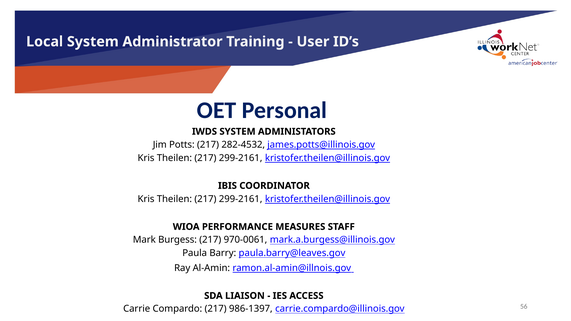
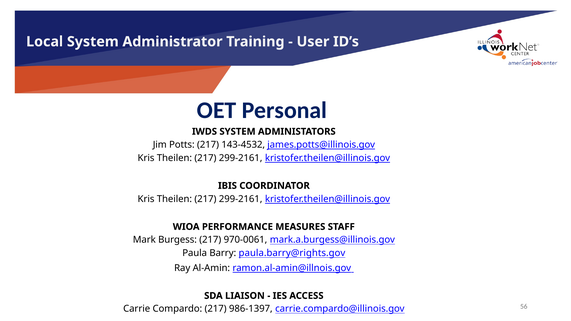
282-4532: 282-4532 -> 143-4532 (243, 145)
paula.barry@leaves.gov: paula.barry@leaves.gov -> paula.barry@rights.gov (292, 253)
